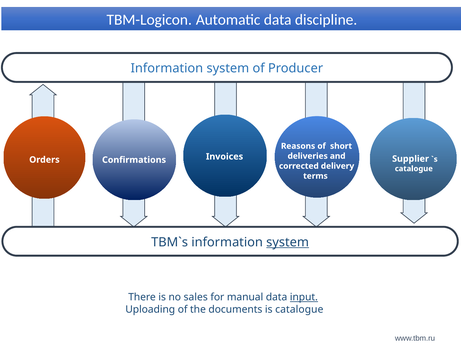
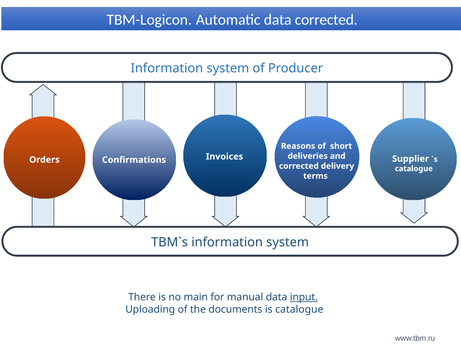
data discipline: discipline -> corrected (326, 20)
system underline: present -> none (288, 243)
sales: sales -> main (196, 298)
